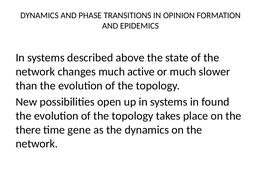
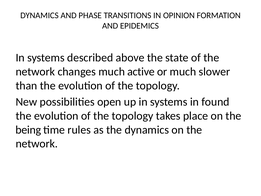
there: there -> being (28, 130)
gene: gene -> rules (79, 130)
